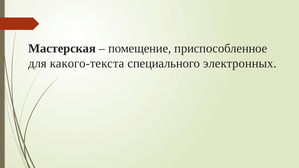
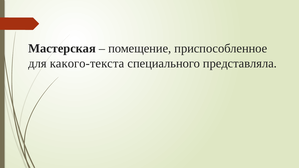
электронных: электронных -> представляла (240, 63)
